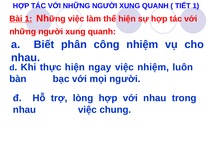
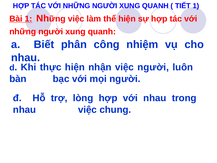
ngay: ngay -> nhận (100, 67)
việc nhiệm: nhiệm -> người (153, 67)
